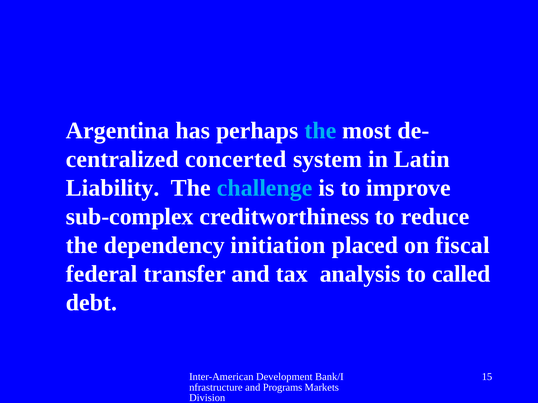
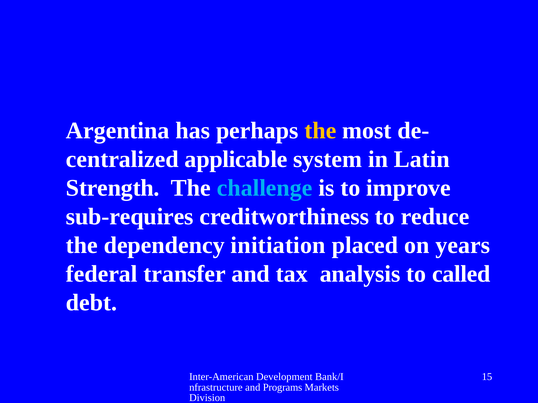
the colour: light blue -> yellow (320, 131)
concerted: concerted -> applicable (236, 160)
Liability: Liability -> Strength (113, 188)
sub-complex: sub-complex -> sub-requires (130, 217)
fiscal: fiscal -> years (463, 246)
